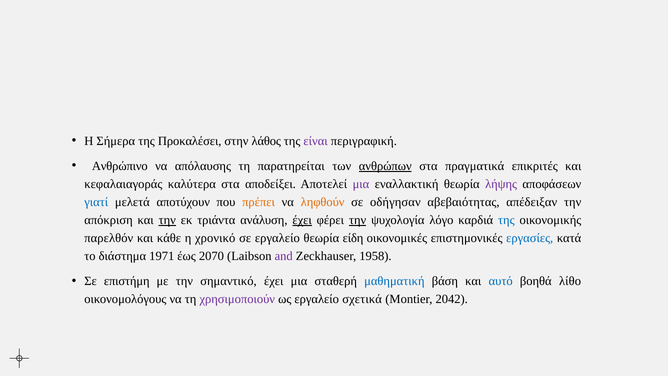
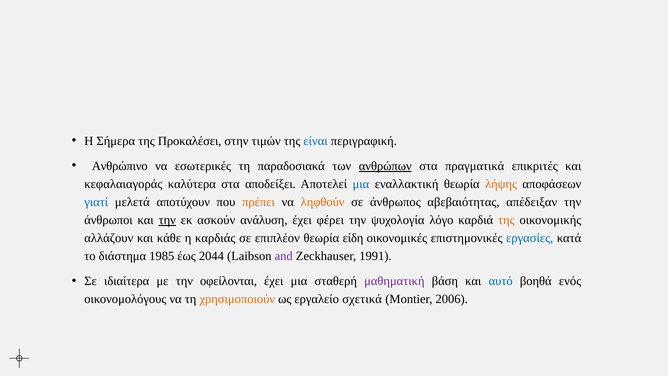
λάθος: λάθος -> τιμών (266, 141)
είναι colour: purple -> blue (316, 141)
απόλαυσης: απόλαυσης -> εσωτερικές (203, 166)
παρατηρείται: παρατηρείται -> παραδοσιακά (291, 166)
μια colour: purple -> blue (361, 184)
λήψης colour: purple -> orange (501, 184)
οδήγησαν: οδήγησαν -> άνθρωπος (395, 202)
απόκριση: απόκριση -> άνθρωποι (109, 220)
τριάντα: τριάντα -> ασκούν (216, 220)
έχει underline: present -> none (302, 220)
την underline: present -> none (358, 220)
της colour: blue -> orange (506, 220)
παρελθόν: παρελθόν -> αλλάζουν (109, 238)
χρονικό: χρονικό -> καρδιάς (215, 238)
σε εργαλείο: εργαλείο -> επιπλέον (277, 238)
1971: 1971 -> 1985 (162, 256)
2070: 2070 -> 2044 (211, 256)
1958: 1958 -> 1991 (375, 256)
επιστήμη: επιστήμη -> ιδιαίτερα (127, 281)
σημαντικό: σημαντικό -> οφείλονται (229, 281)
μαθηματική colour: blue -> purple (394, 281)
λίθο: λίθο -> ενός (570, 281)
χρησιμοποιούν colour: purple -> orange (237, 299)
2042: 2042 -> 2006 (452, 299)
